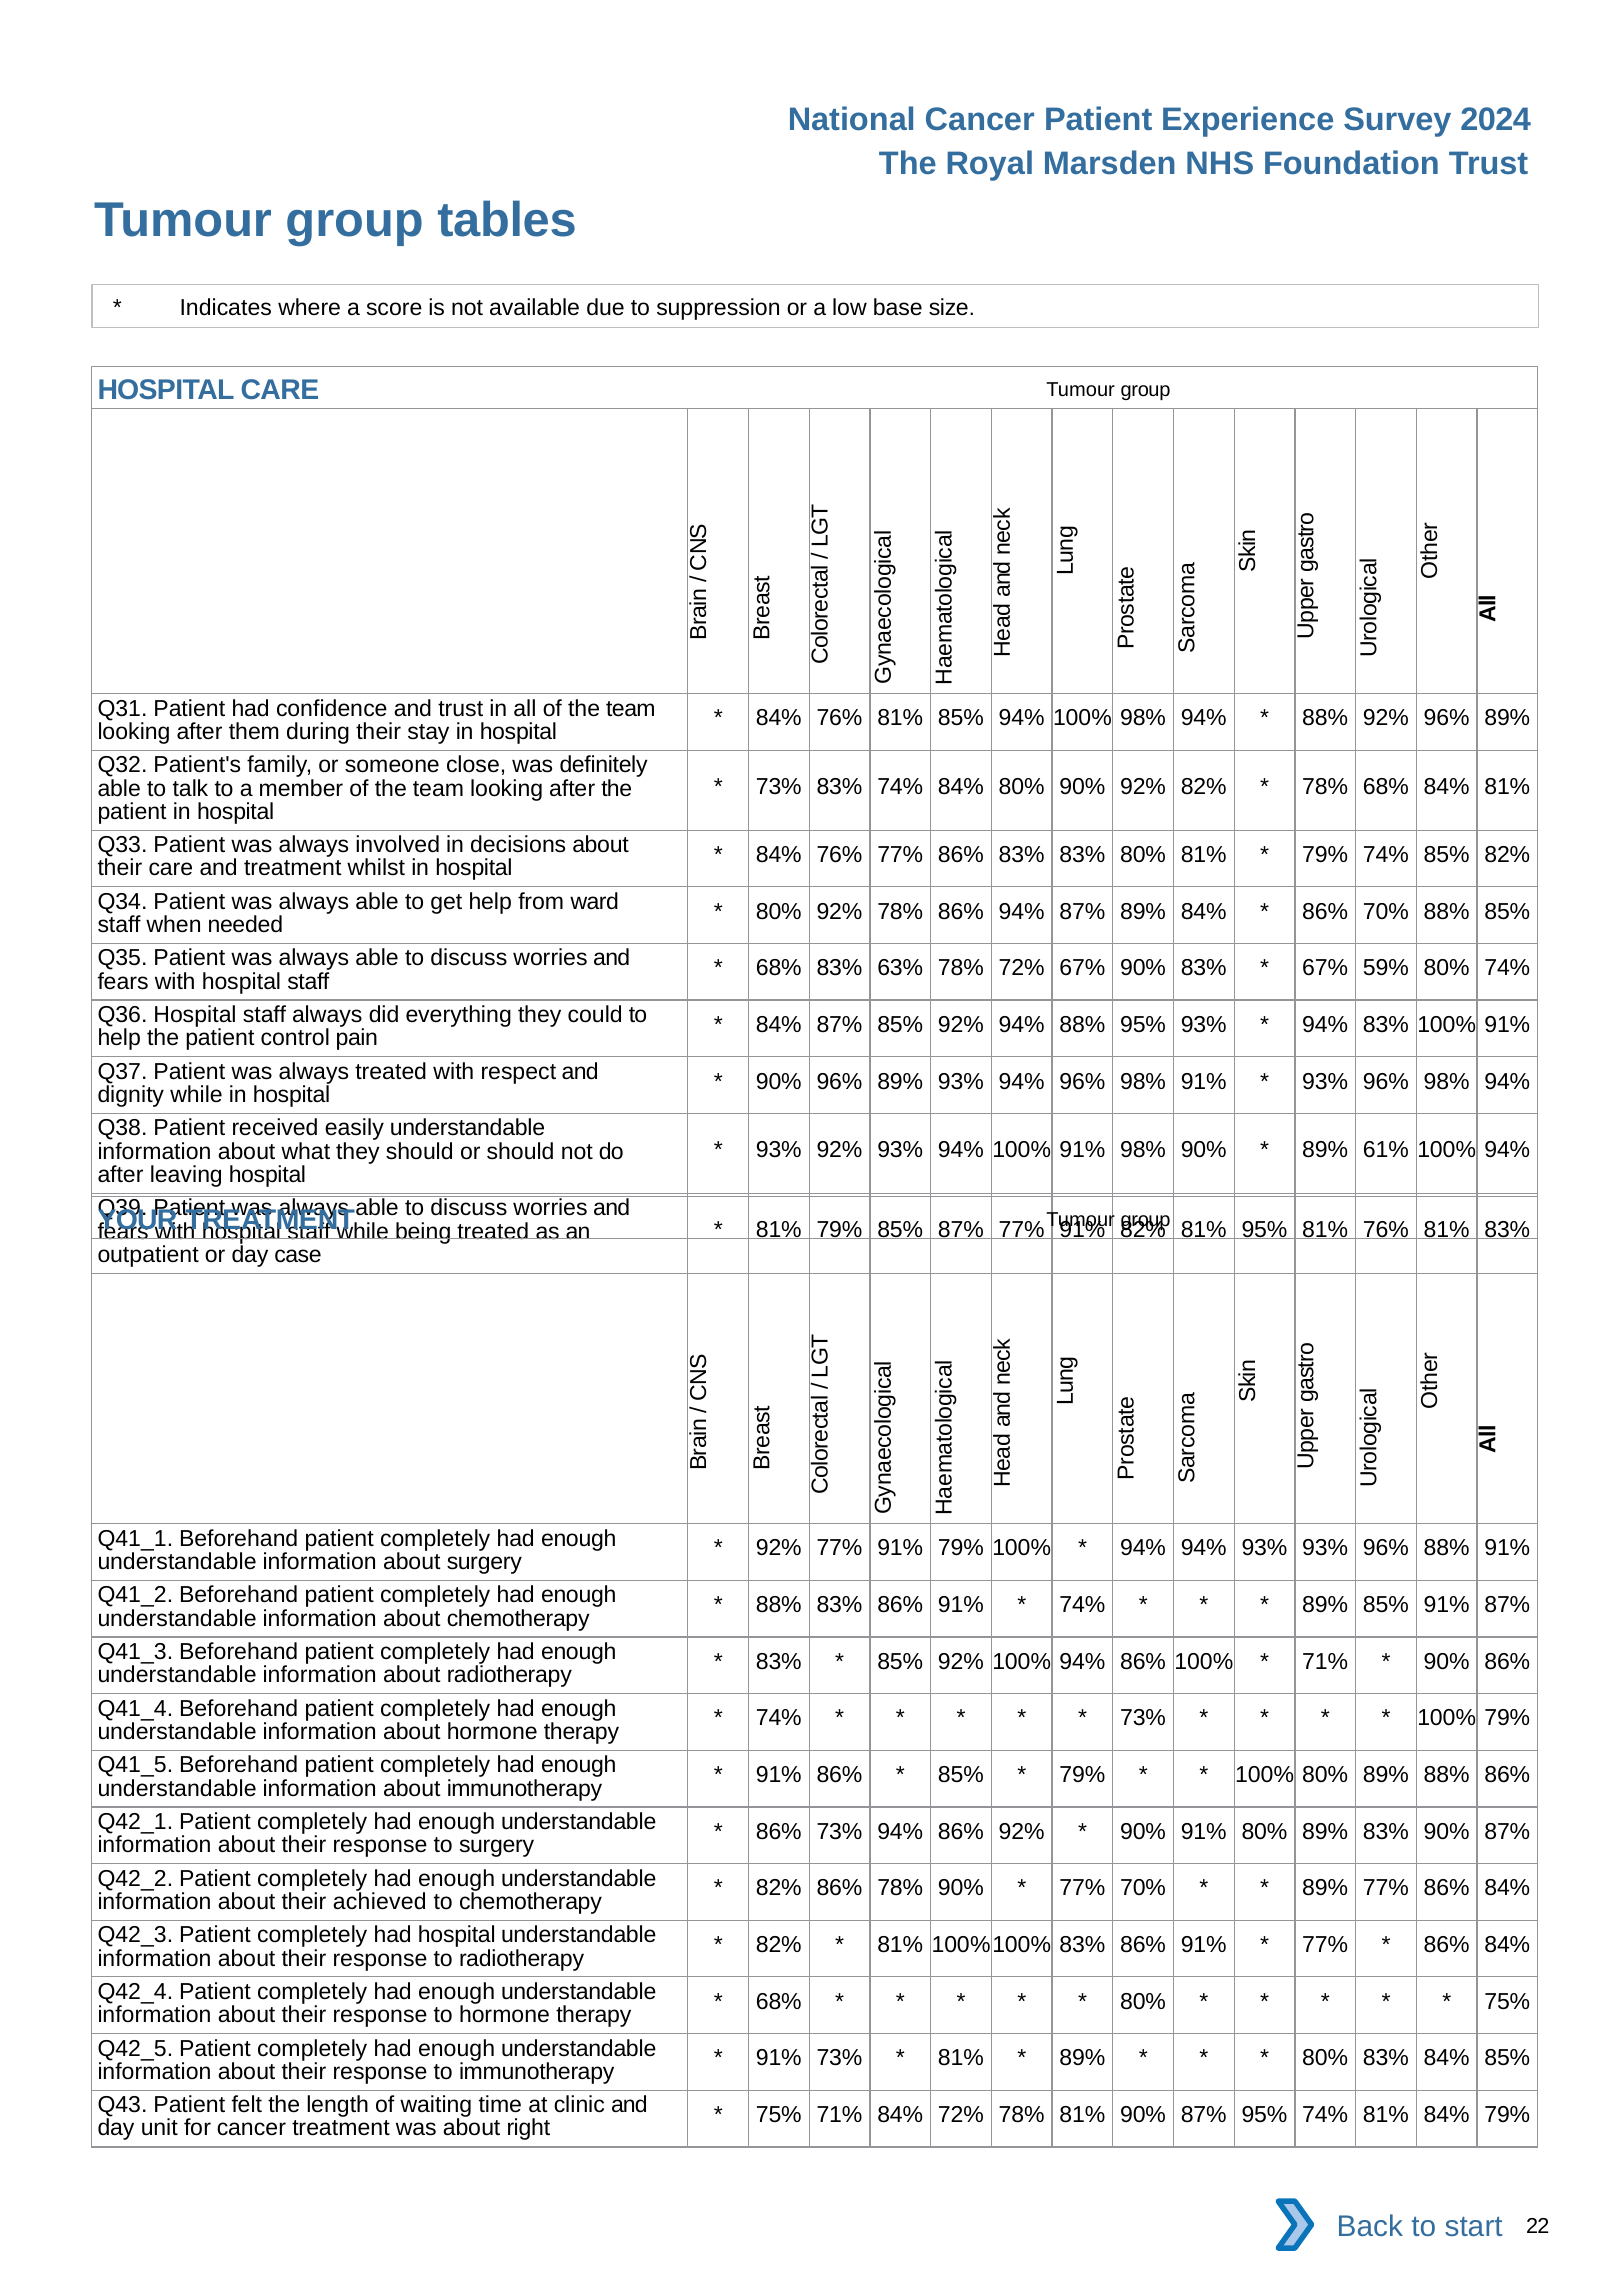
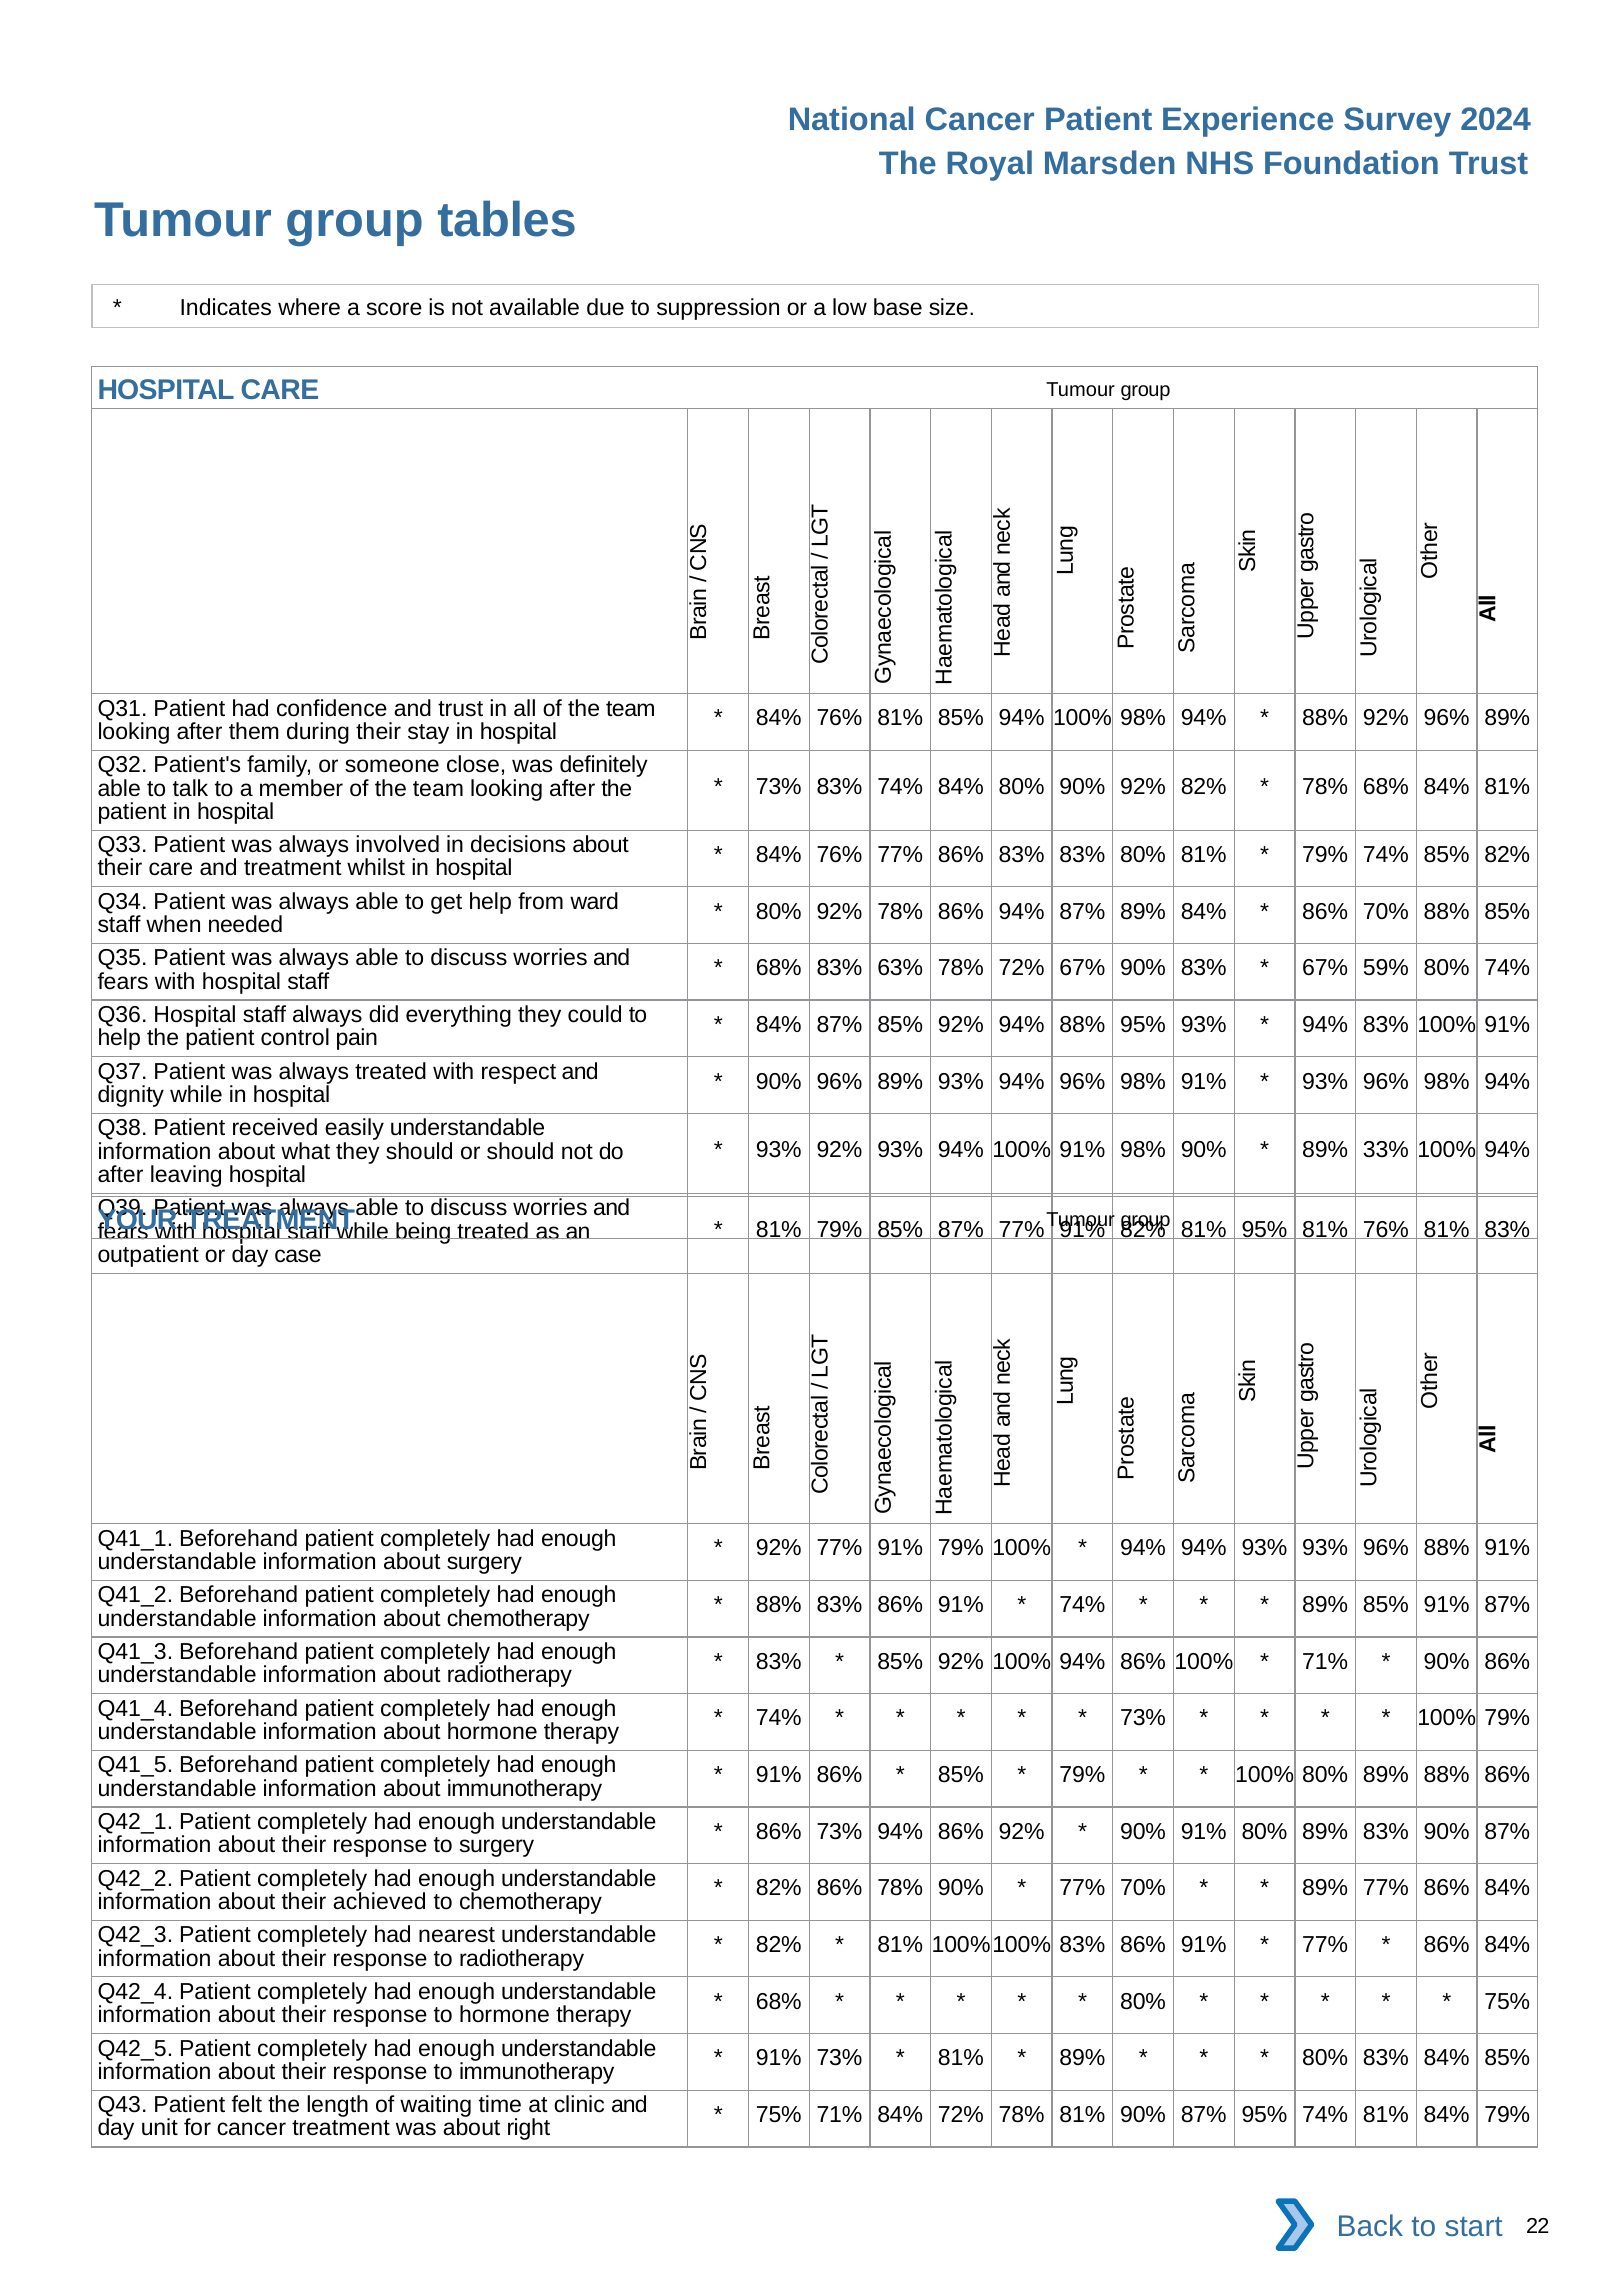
61%: 61% -> 33% (1386, 1150)
had hospital: hospital -> nearest (457, 1935)
